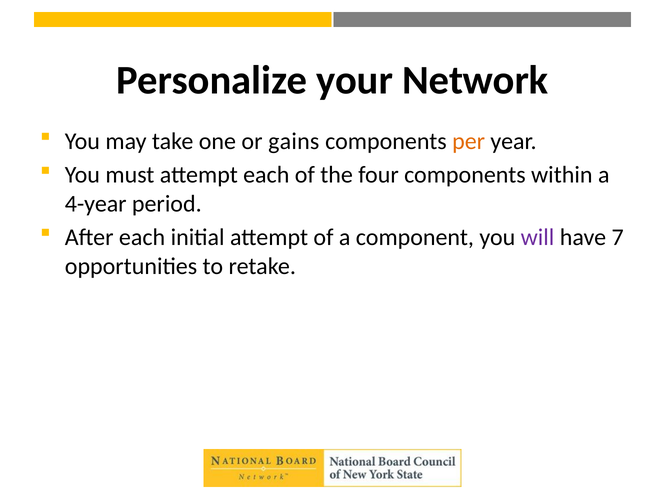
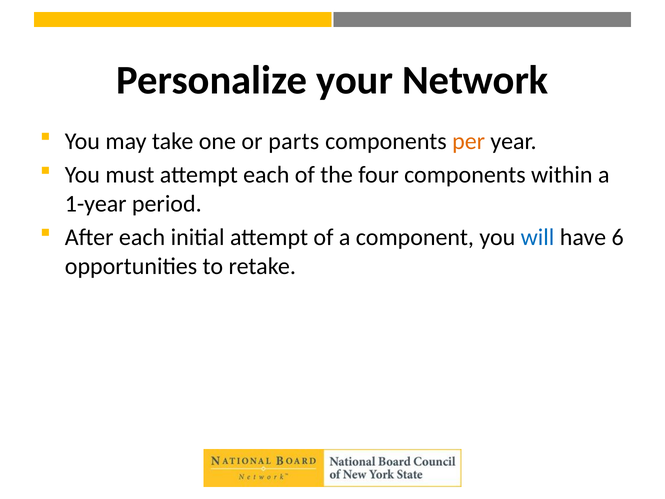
gains: gains -> parts (294, 141)
4-year: 4-year -> 1-year (96, 204)
will colour: purple -> blue (538, 237)
7: 7 -> 6 (618, 237)
